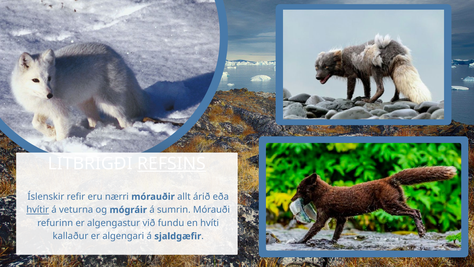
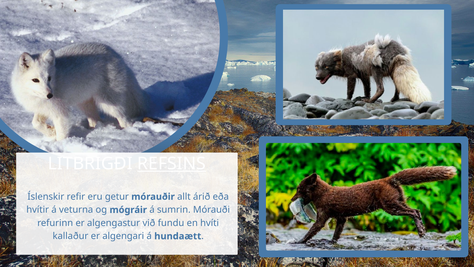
nærri: nærri -> getur (117, 196)
hvítir underline: present -> none (38, 210)
sjaldgæfir: sjaldgæfir -> hundaætt (178, 236)
